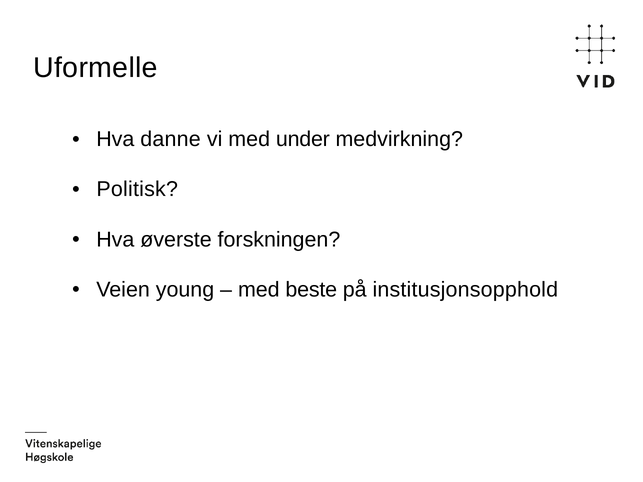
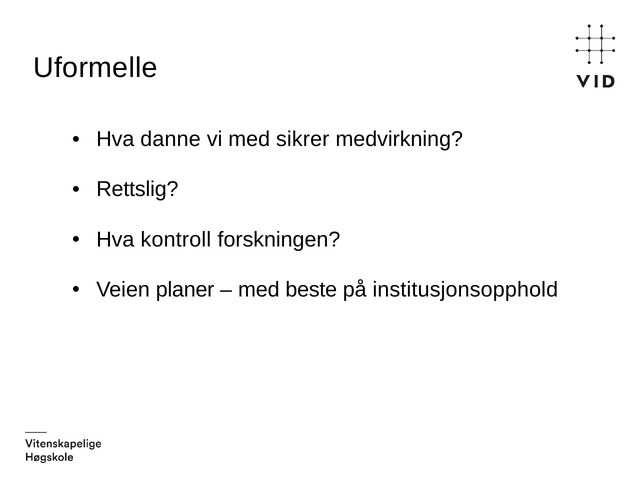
under: under -> sikrer (303, 139)
Politisk: Politisk -> Rettslig (137, 189)
øverste: øverste -> kontroll (176, 240)
young: young -> planer (185, 290)
